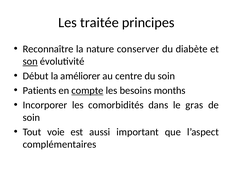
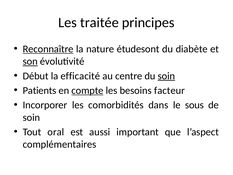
Reconnaître underline: none -> present (48, 49)
conserver: conserver -> étudesont (138, 49)
améliorer: améliorer -> efficacité (80, 76)
soin underline: none -> present (166, 76)
months: months -> facteur (170, 90)
gras: gras -> sous (194, 105)
voie: voie -> oral (56, 132)
